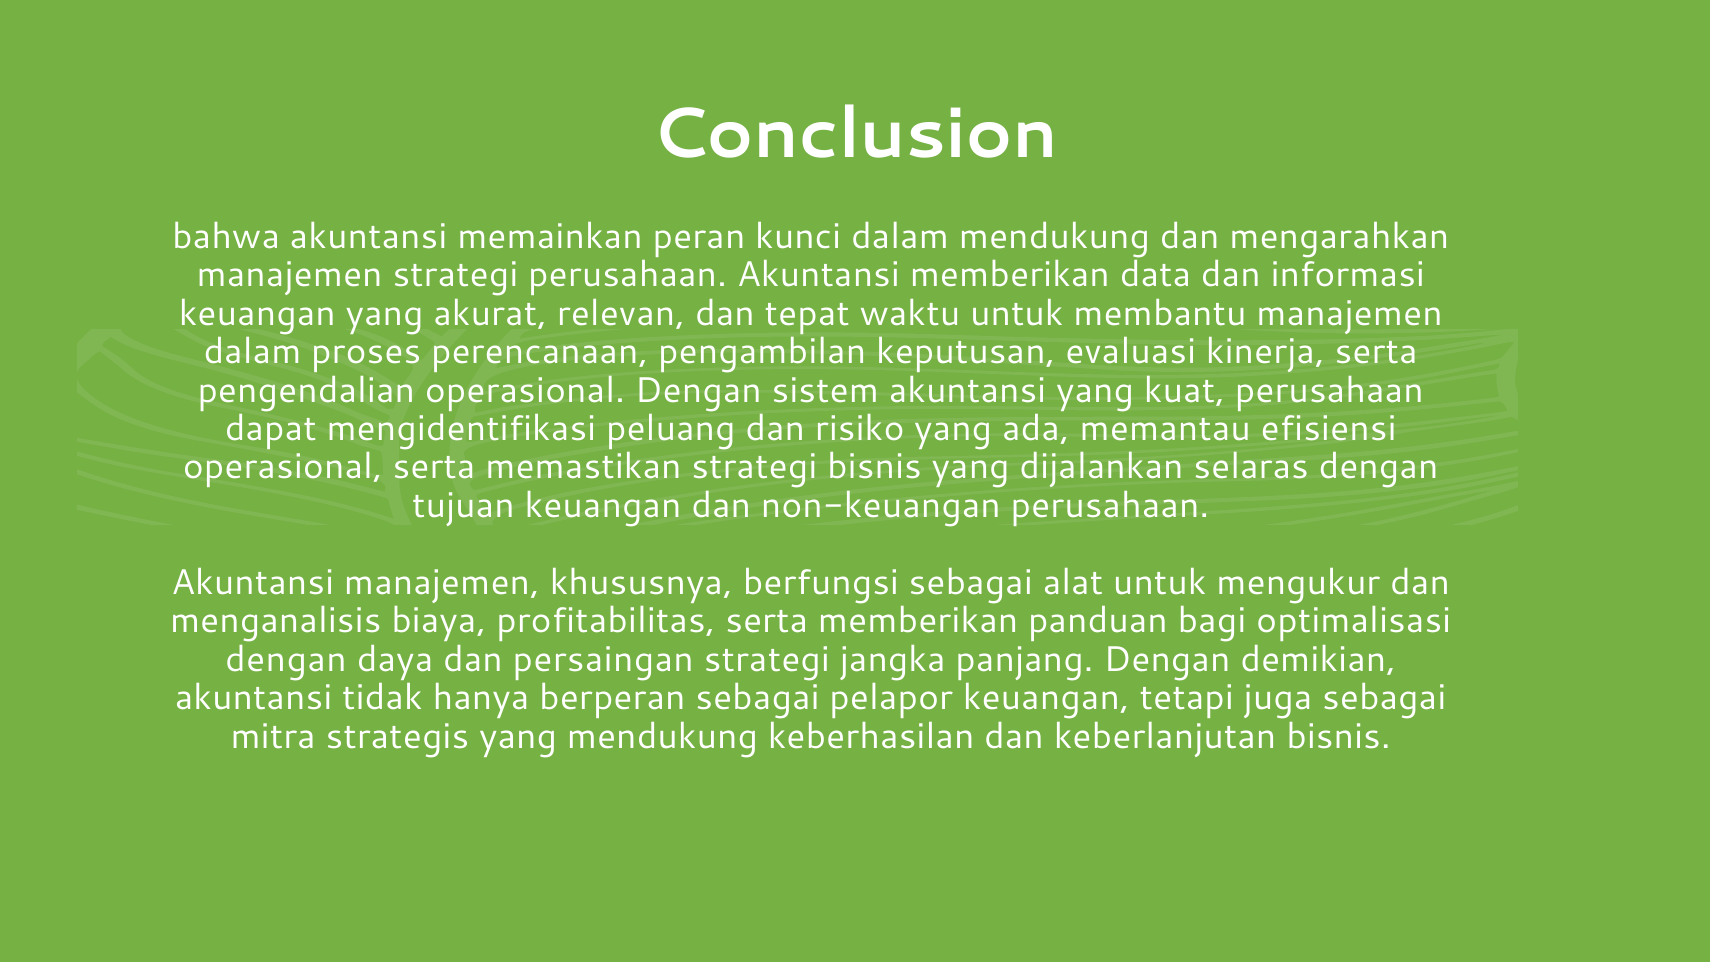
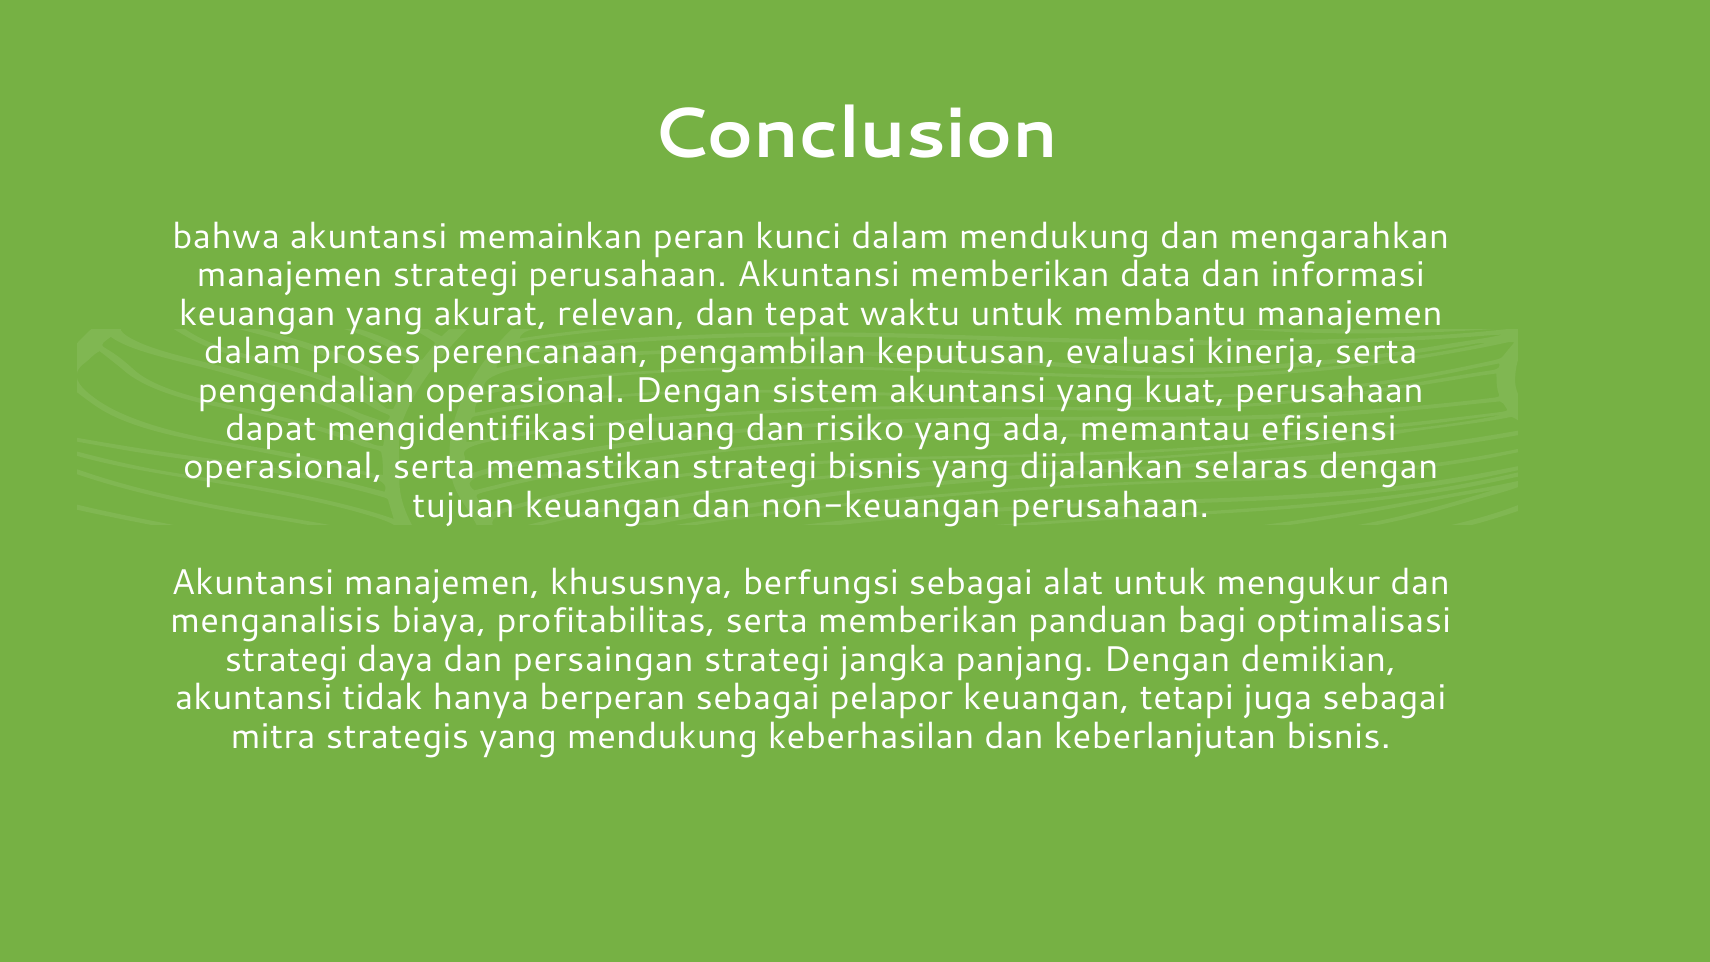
dengan: dengan -> strategi (286, 660)
